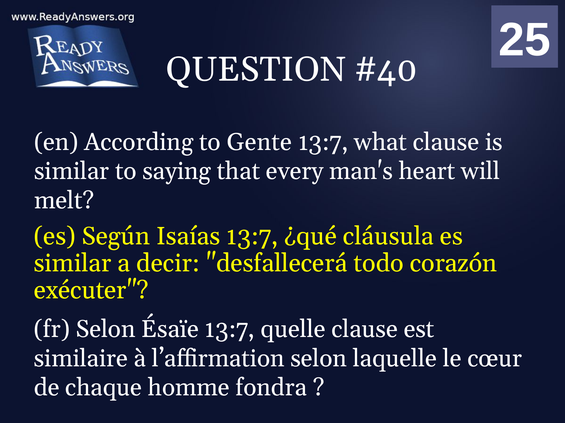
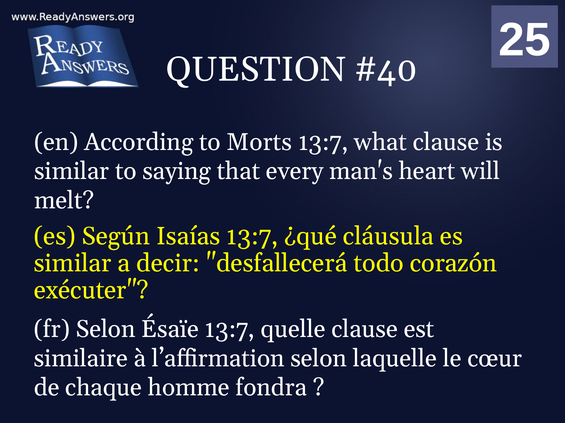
Gente: Gente -> Morts (259, 142)
